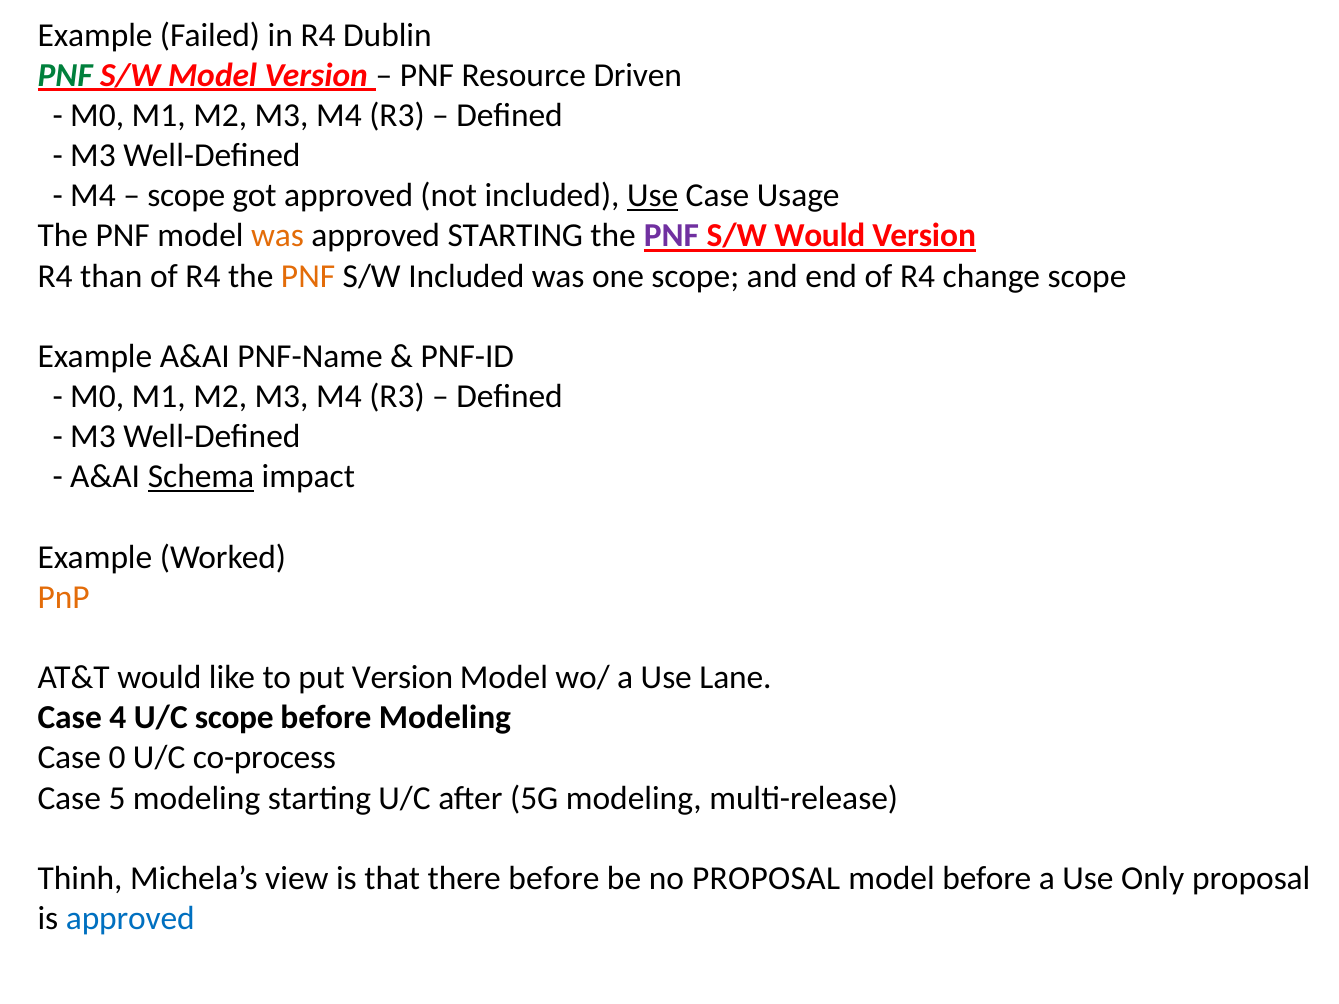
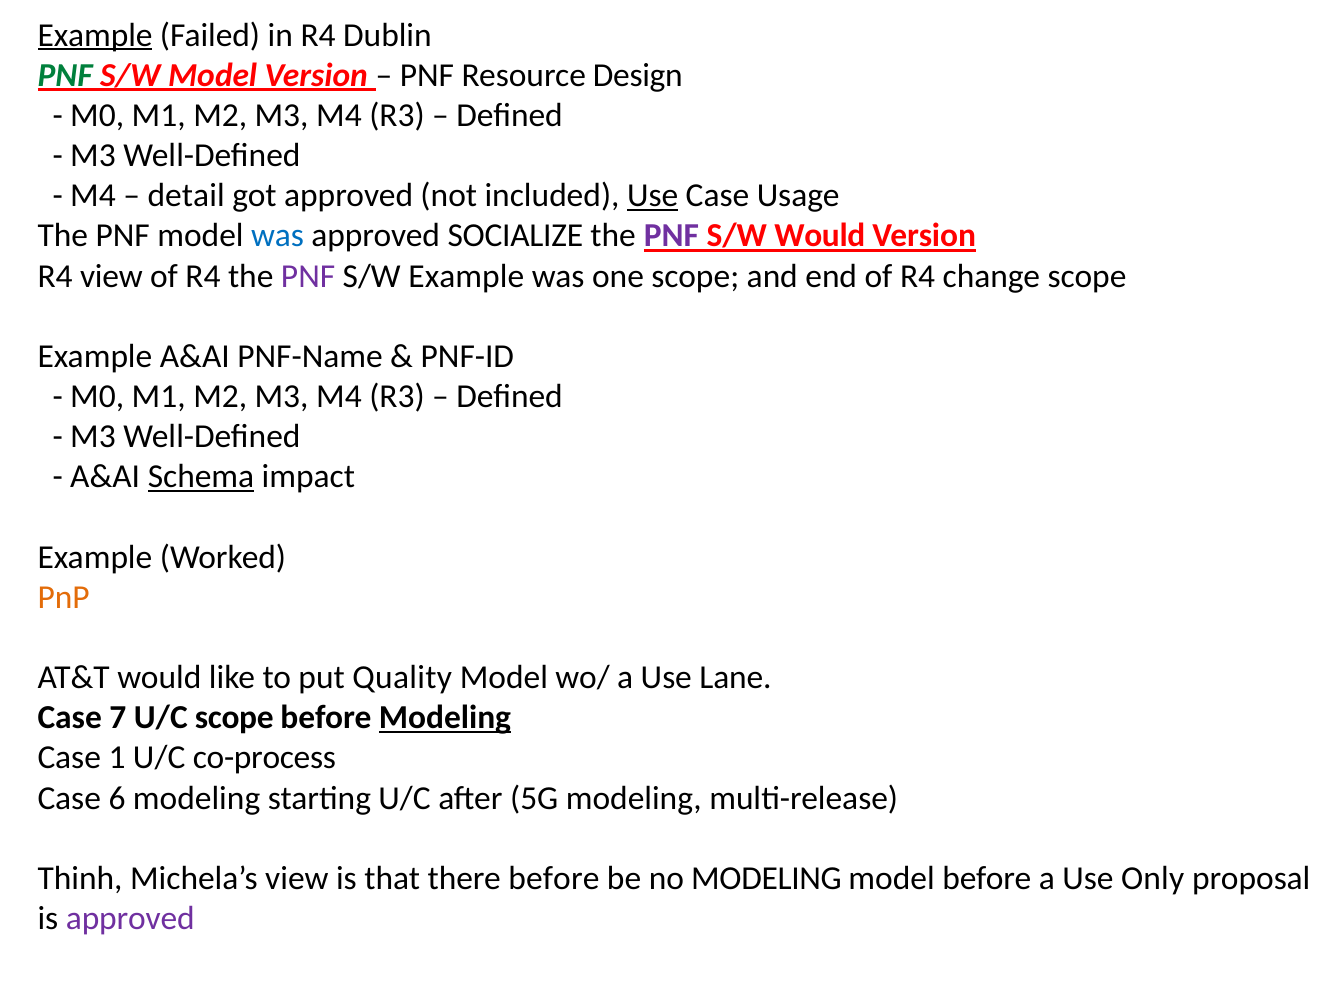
Example underline: none -> present (95, 35)
Driven: Driven -> Design (638, 75)
scope: scope -> detail (186, 196)
was colour: orange -> blue (278, 236)
approved STARTING: STARTING -> SOCIALIZE (515, 236)
R4 than: than -> view (111, 276)
PNF colour: orange -> purple (308, 276)
S/W Included: Included -> Example (466, 276)
put Version: Version -> Quality (402, 678)
4: 4 -> 7 (118, 718)
Modeling underline: none -> present (445, 718)
0: 0 -> 1 (117, 758)
5: 5 -> 6 (117, 798)
no PROPOSAL: PROPOSAL -> MODELING (766, 879)
approved colour: blue -> purple (130, 919)
